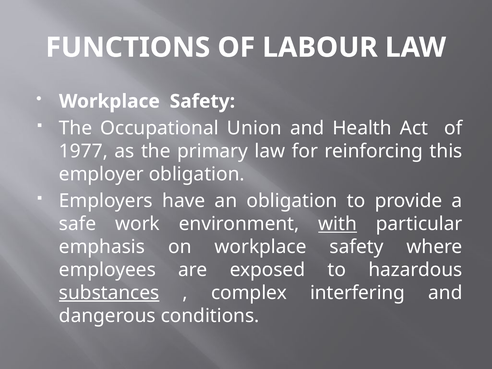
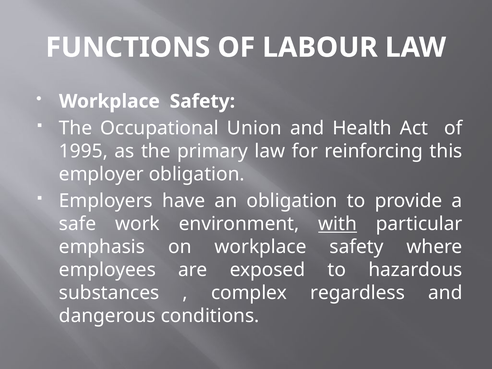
1977: 1977 -> 1995 (83, 151)
substances underline: present -> none (109, 293)
interfering: interfering -> regardless (358, 293)
